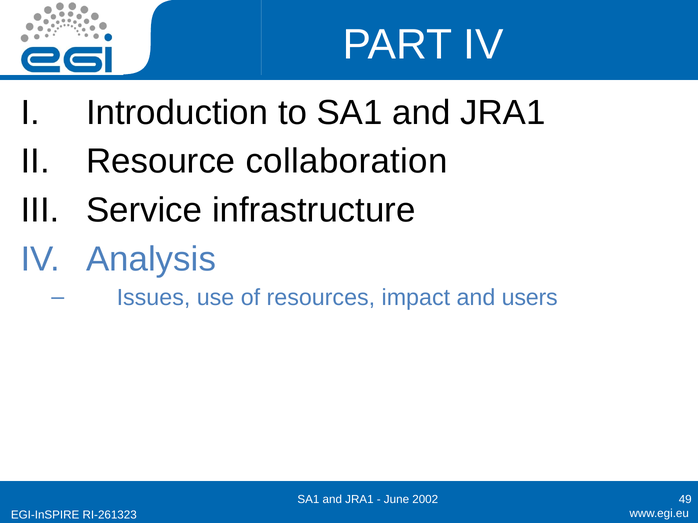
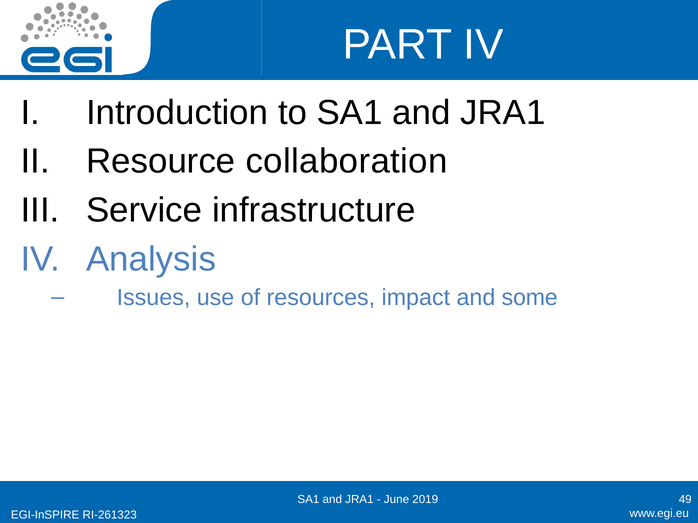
users: users -> some (530, 298)
2002: 2002 -> 2019 (425, 500)
